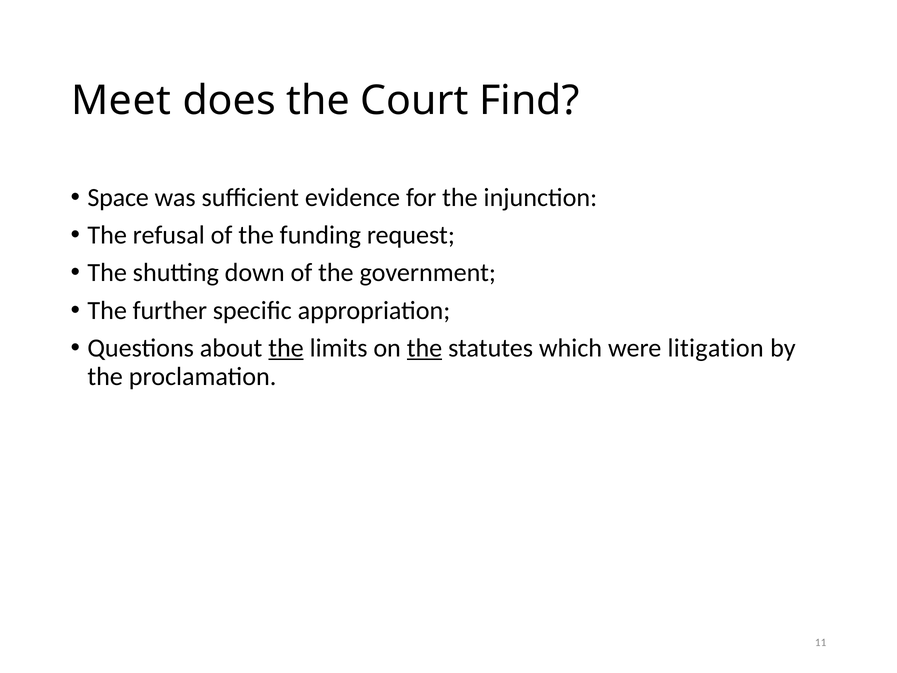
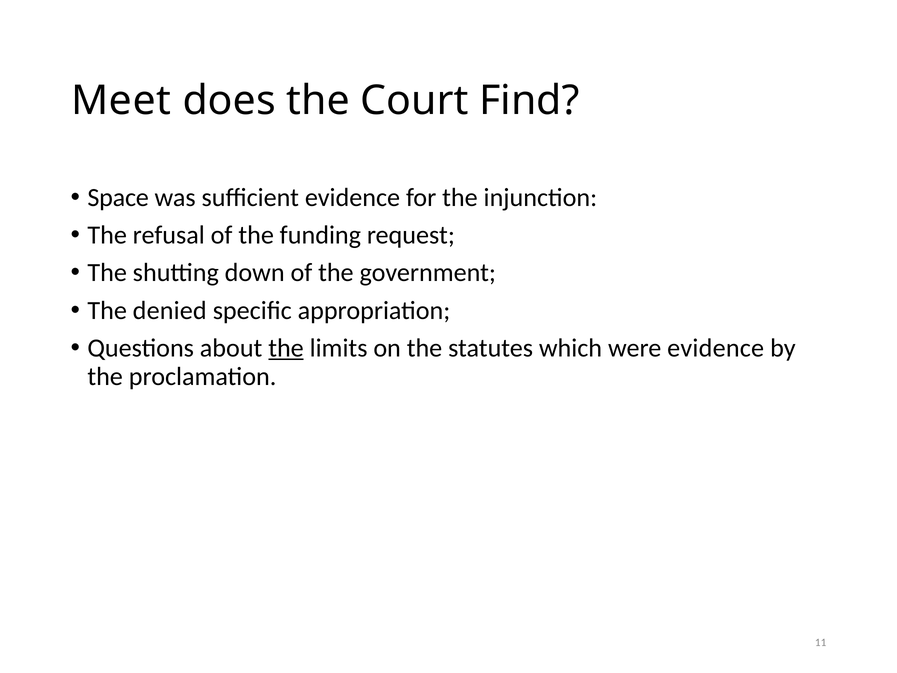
further: further -> denied (170, 310)
the underline: present -> none (425, 348)
were litigation: litigation -> evidence (716, 348)
